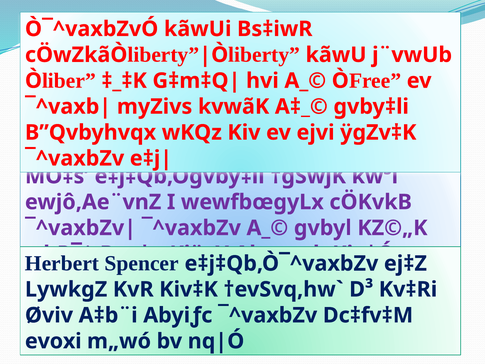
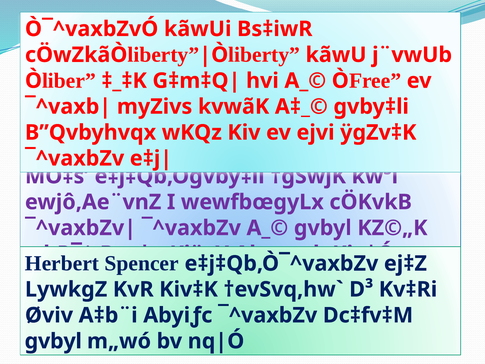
evoxi: evoxi -> gvbyl (53, 341)
